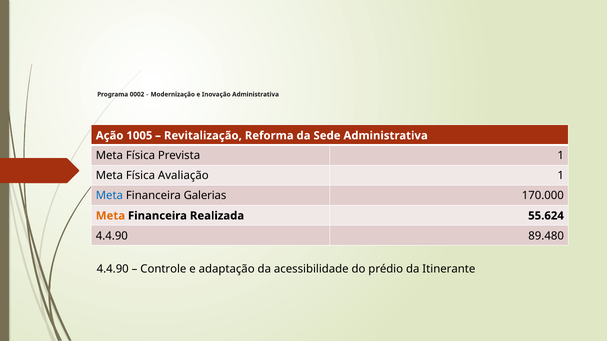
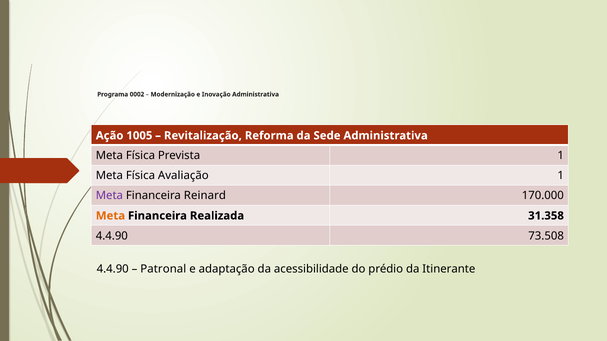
Meta colour: blue -> purple (109, 196)
Galerias: Galerias -> Reinard (205, 196)
55.624: 55.624 -> 31.358 (546, 216)
89.480: 89.480 -> 73.508 (546, 236)
Controle: Controle -> Patronal (163, 270)
